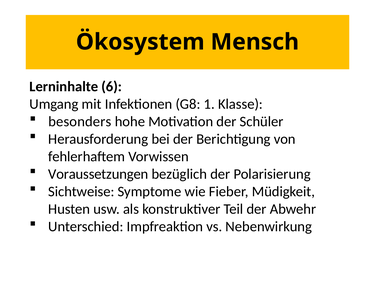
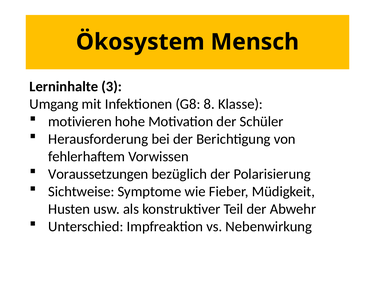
6: 6 -> 3 (112, 87)
1: 1 -> 8 (209, 104)
besonders: besonders -> motivieren (80, 122)
